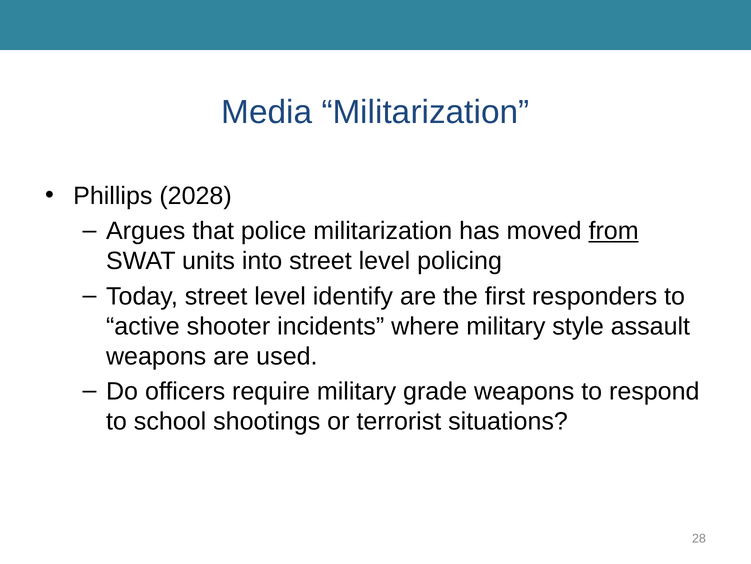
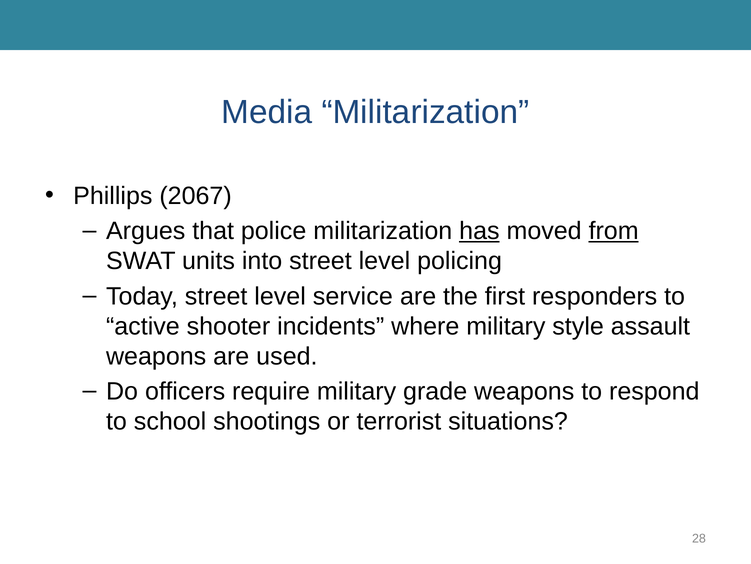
2028: 2028 -> 2067 (196, 196)
has underline: none -> present (479, 231)
identify: identify -> service (353, 296)
